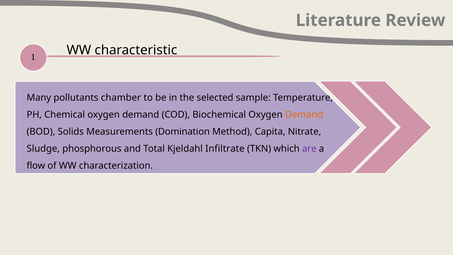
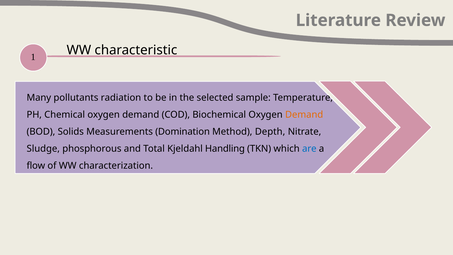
chamber: chamber -> radiation (121, 98)
Capita: Capita -> Depth (270, 132)
Infiltrate: Infiltrate -> Handling (225, 149)
are colour: purple -> blue (309, 149)
